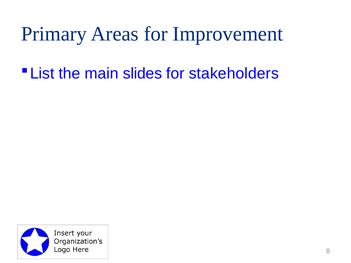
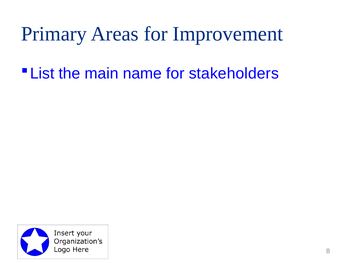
slides: slides -> name (142, 74)
